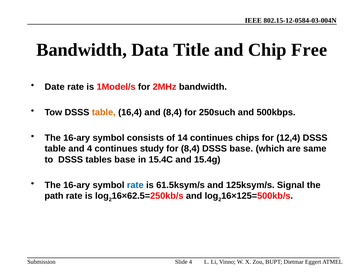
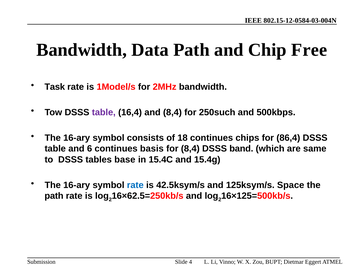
Data Title: Title -> Path (191, 50)
Date: Date -> Task (55, 87)
table colour: orange -> purple (104, 112)
14: 14 -> 18 (183, 138)
12,4: 12,4 -> 86,4 (288, 138)
and 4: 4 -> 6 (90, 149)
study: study -> basis (152, 149)
DSSS base: base -> band (241, 149)
61.5ksym/s: 61.5ksym/s -> 42.5ksym/s (181, 185)
Signal: Signal -> Space (291, 185)
